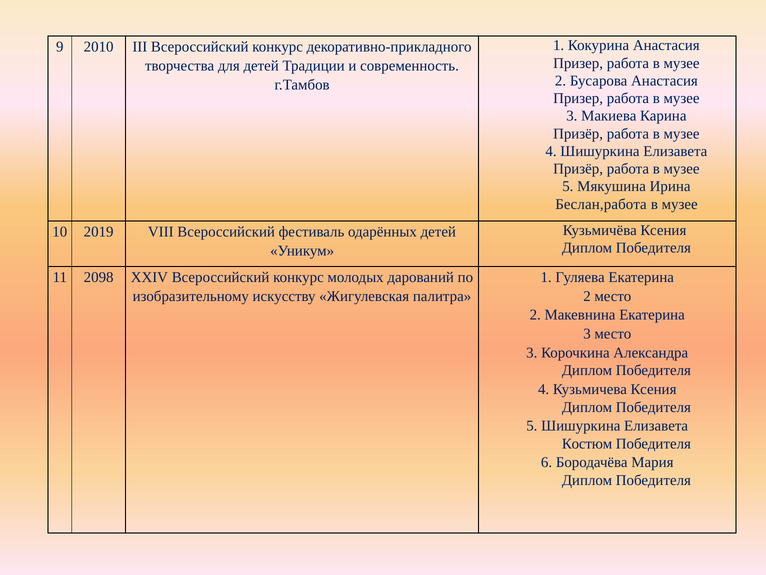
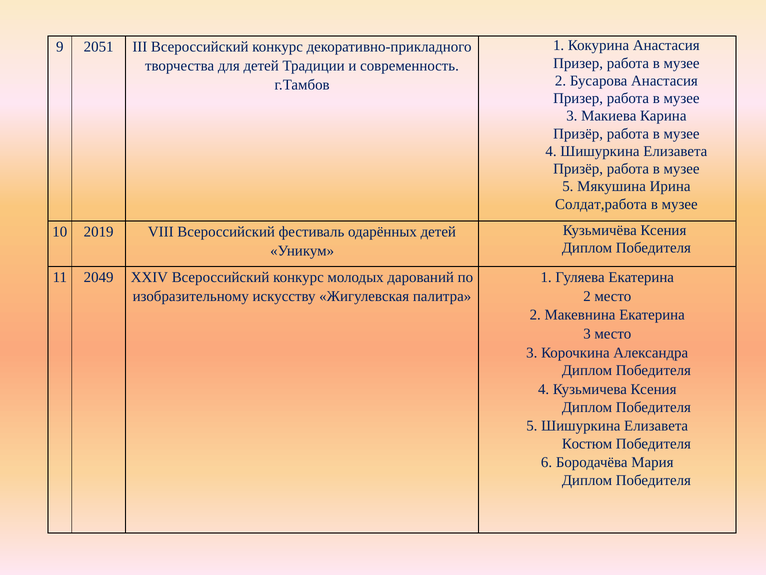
2010: 2010 -> 2051 (99, 47)
Беслан,работа: Беслан,работа -> Солдат,работа (601, 204)
2098: 2098 -> 2049 (99, 277)
